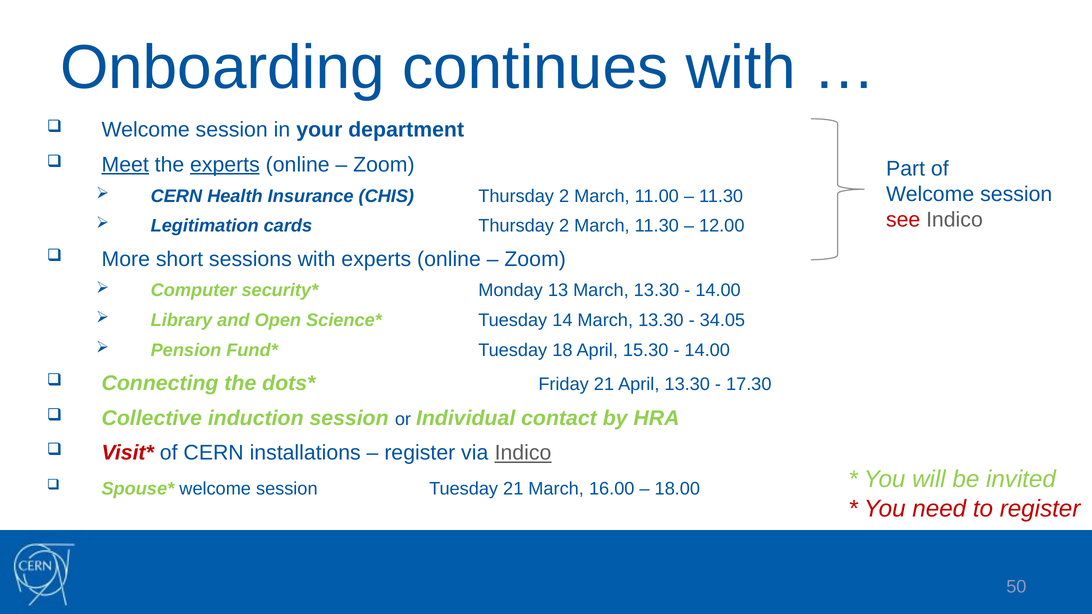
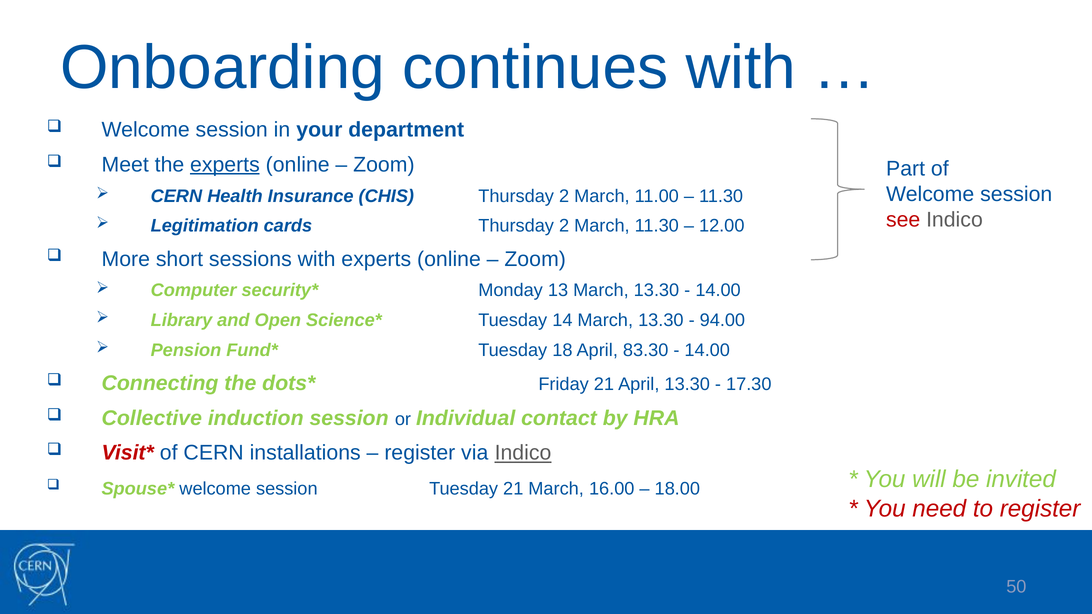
Meet underline: present -> none (125, 165)
34.05: 34.05 -> 94.00 (722, 320)
15.30: 15.30 -> 83.30 (646, 350)
